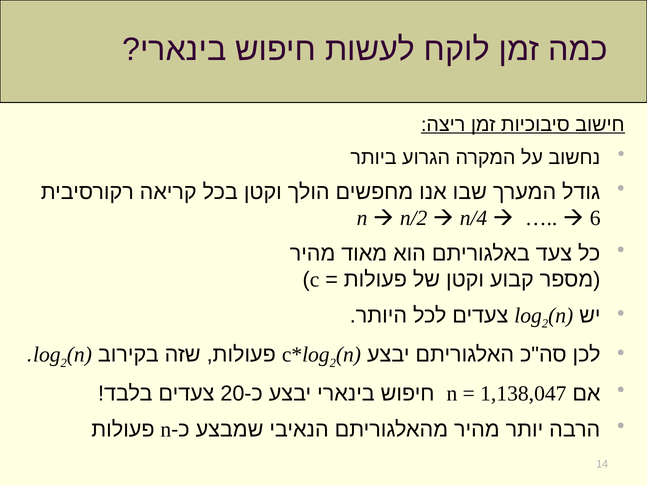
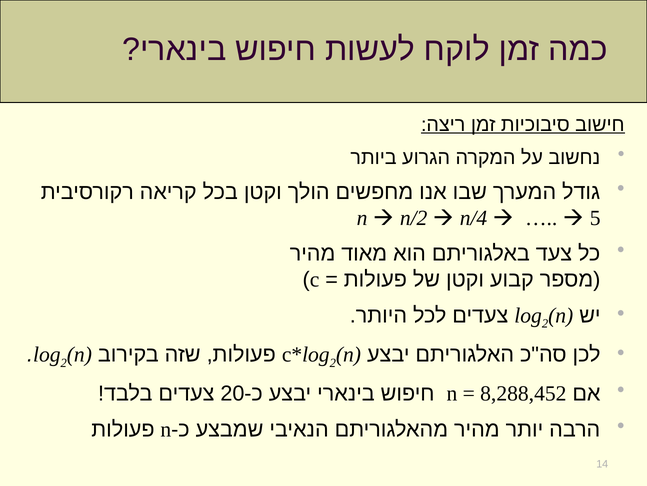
6: 6 -> 5 (595, 218)
1,138,047: 1,138,047 -> 8,288,452 (523, 393)
